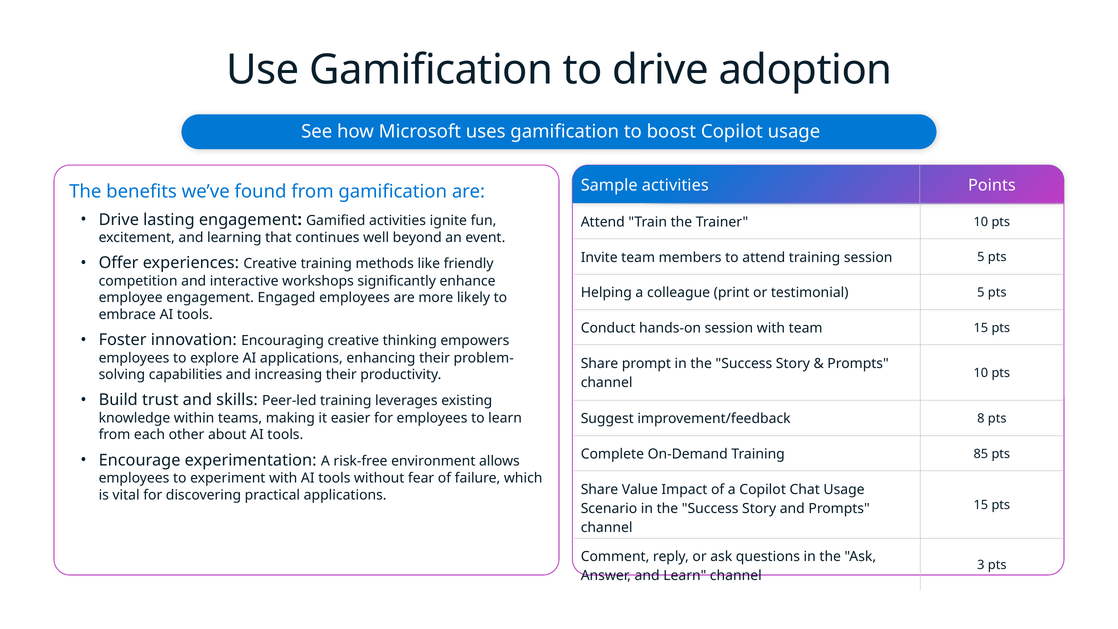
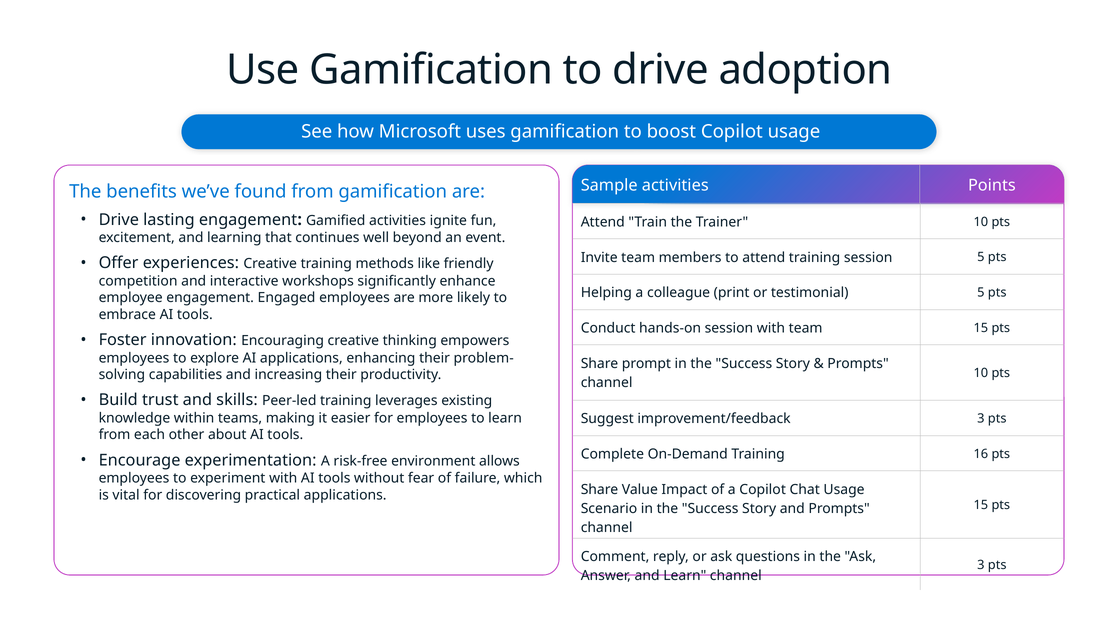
improvement/feedback 8: 8 -> 3 (981, 419)
85: 85 -> 16 (981, 454)
